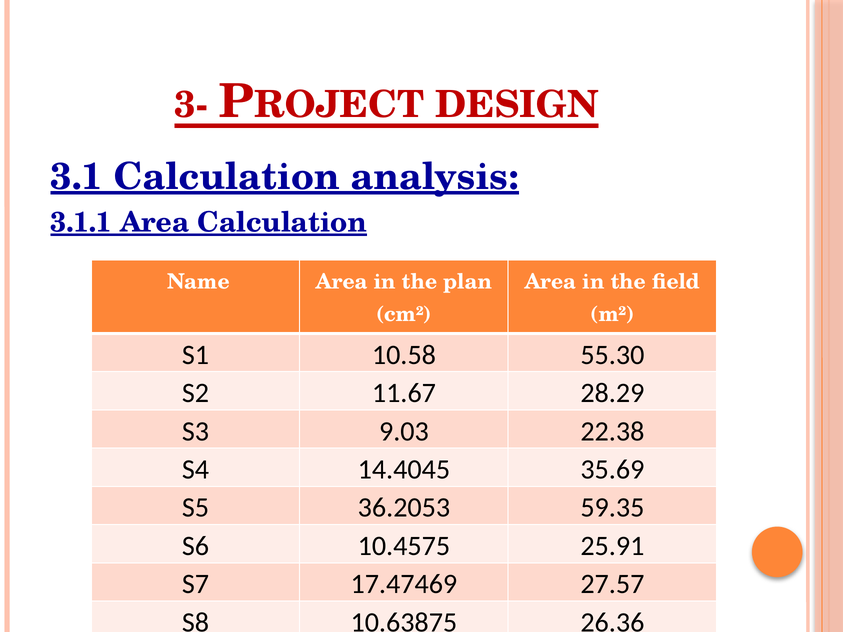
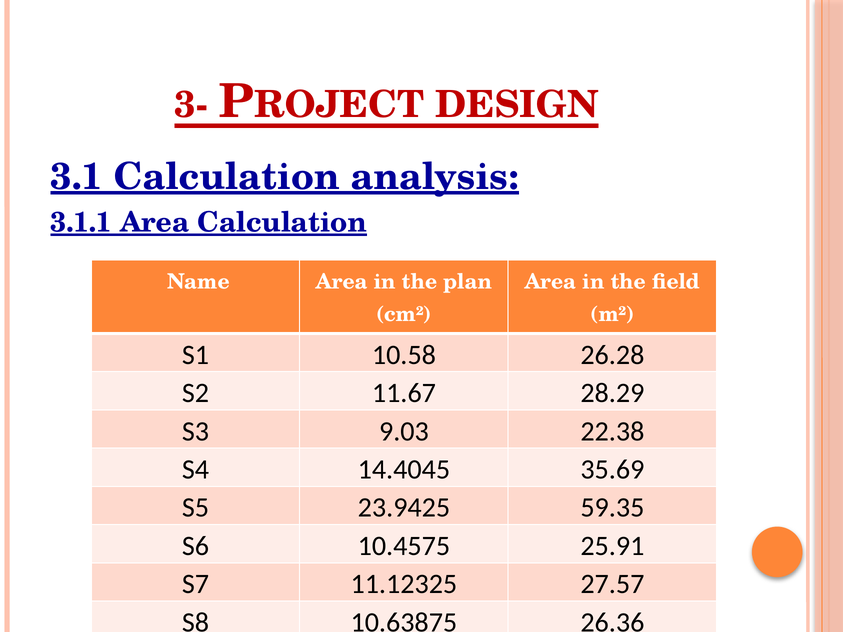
55.30: 55.30 -> 26.28 (612, 355)
36.2053: 36.2053 -> 23.9425 (404, 508)
17.47469: 17.47469 -> 11.12325 (404, 584)
